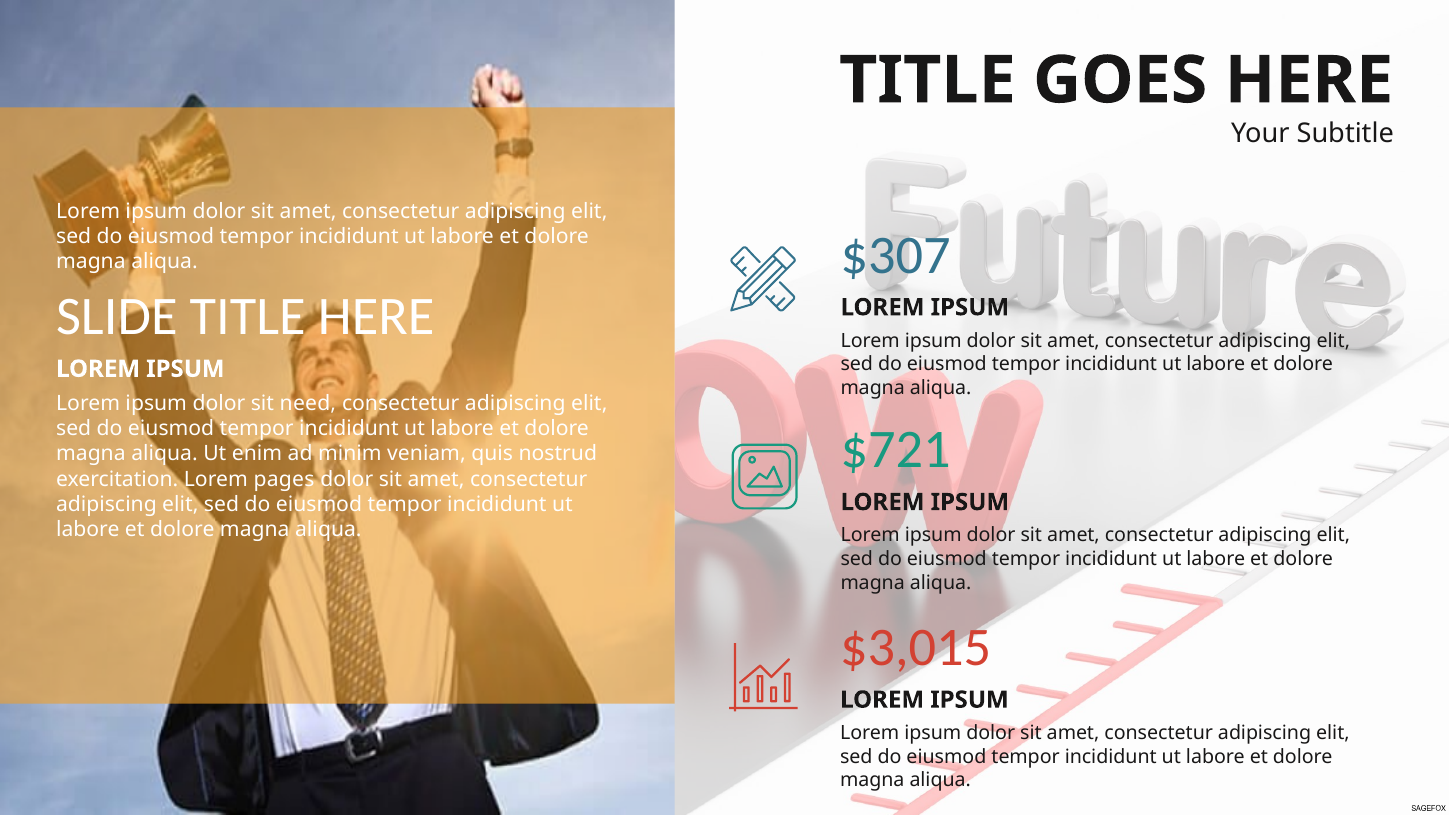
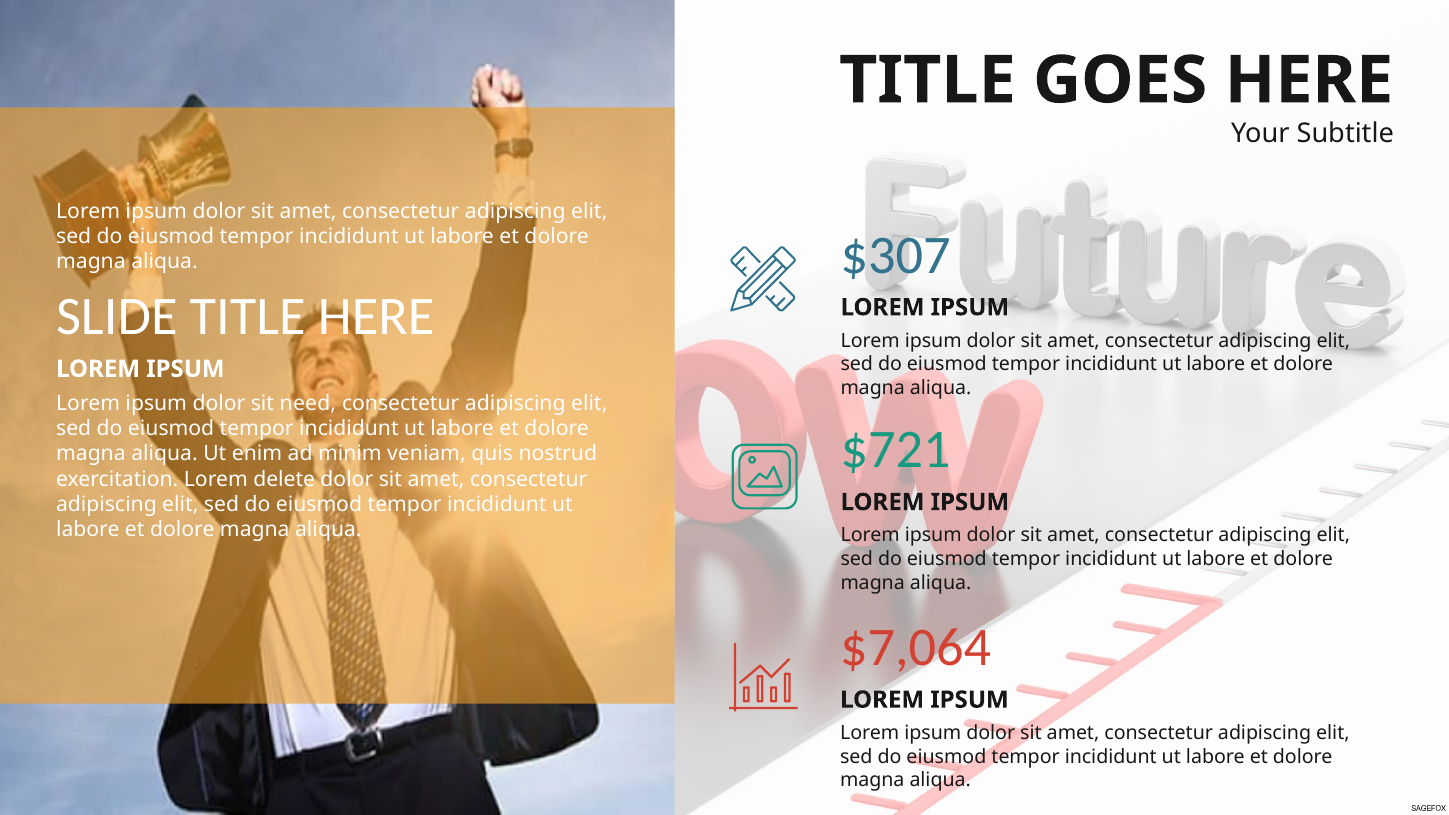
pages: pages -> delete (284, 479)
$3,015: $3,015 -> $7,064 (916, 648)
